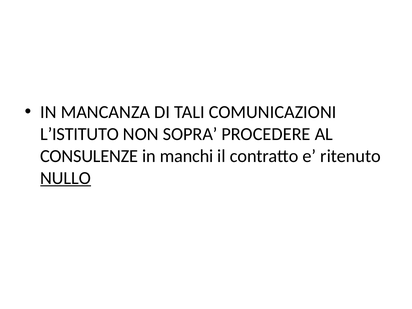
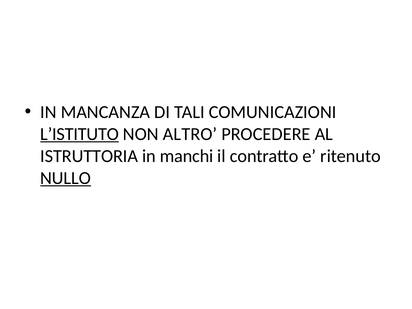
L’ISTITUTO underline: none -> present (80, 134)
SOPRA: SOPRA -> ALTRO (190, 134)
CONSULENZE: CONSULENZE -> ISTRUTTORIA (89, 156)
